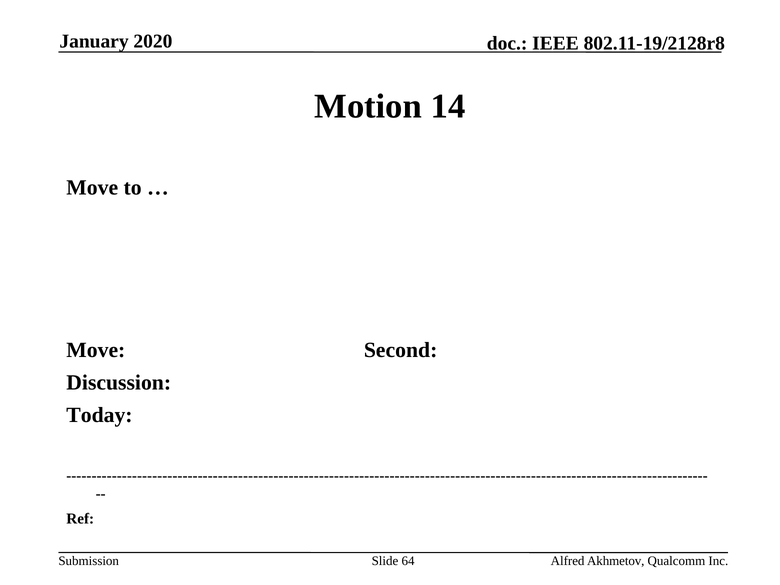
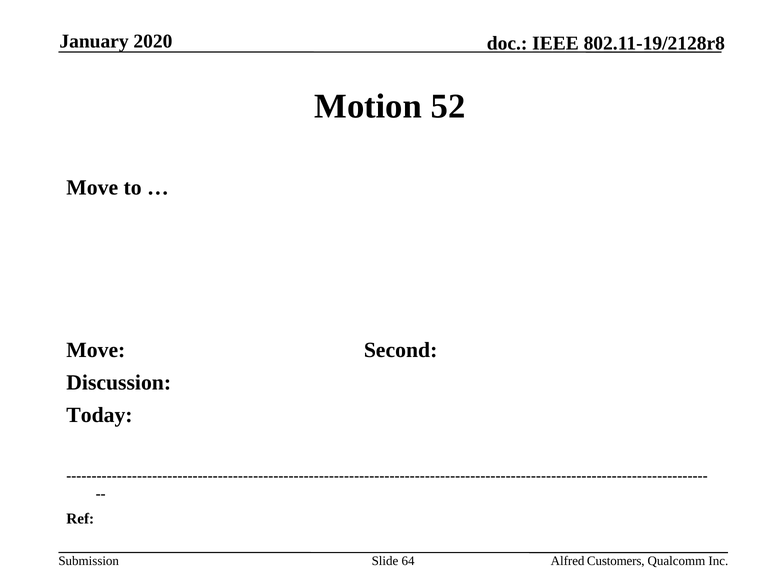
14: 14 -> 52 (448, 106)
Akhmetov: Akhmetov -> Customers (616, 561)
